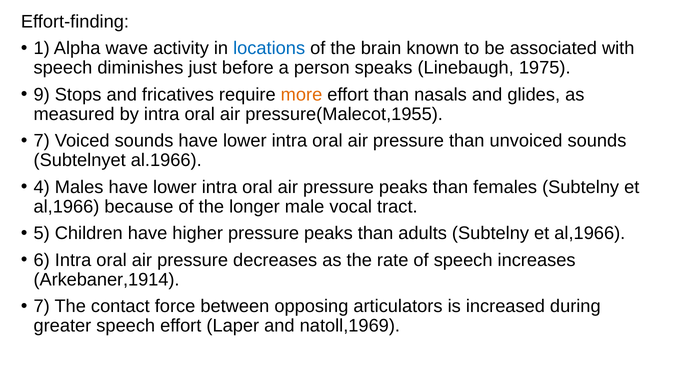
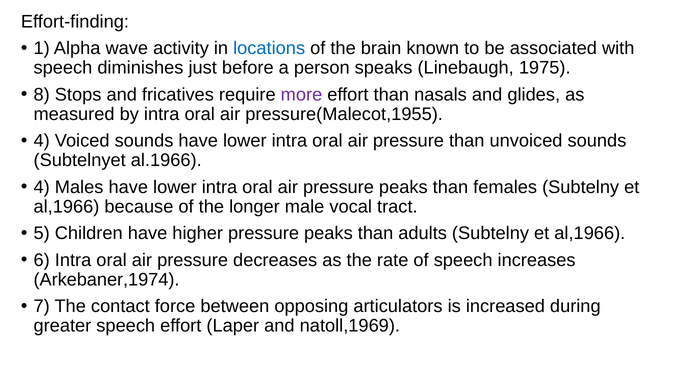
9: 9 -> 8 (42, 95)
more colour: orange -> purple (301, 95)
7: 7 -> 4 (42, 141)
Arkebaner,1914: Arkebaner,1914 -> Arkebaner,1974 (107, 280)
